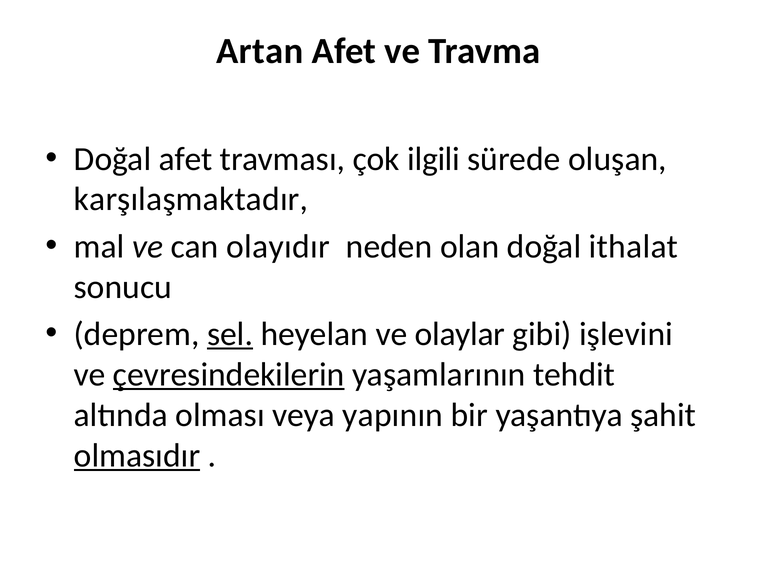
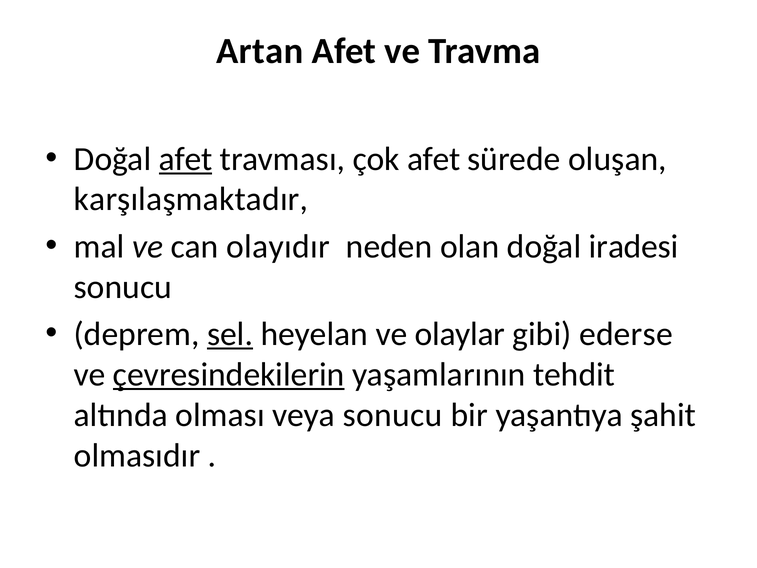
afet underline: none -> present (186, 159)
çok ilgili: ilgili -> afet (434, 159)
ithalat: ithalat -> iradesi (634, 246)
işlevini: işlevini -> ederse (626, 334)
veya yapının: yapının -> sonucu (393, 415)
olmasıdır underline: present -> none (137, 455)
